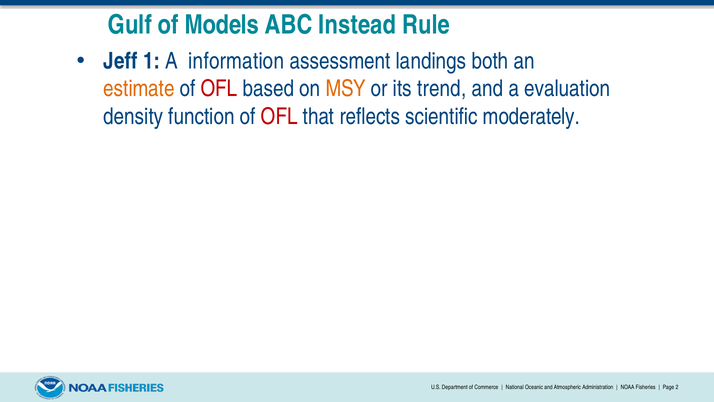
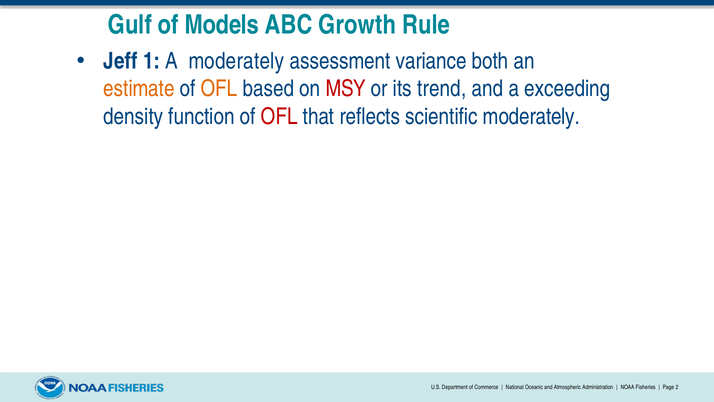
Instead: Instead -> Growth (357, 25)
A information: information -> moderately (236, 61)
landings: landings -> variance (431, 61)
OFL colour: red -> orange (219, 89)
MSY colour: orange -> red (346, 89)
evaluation: evaluation -> exceeding (567, 89)
